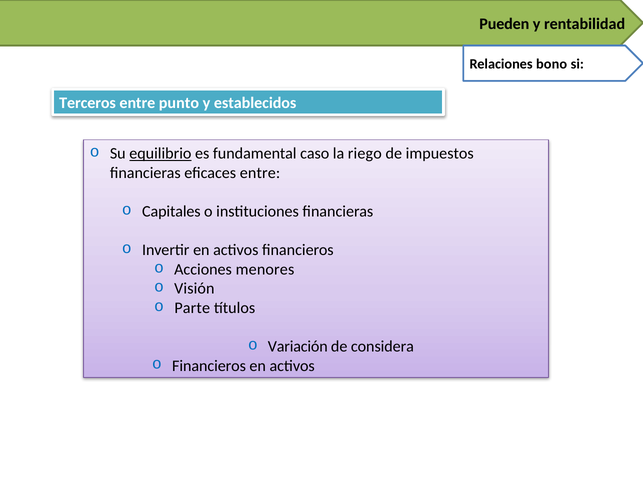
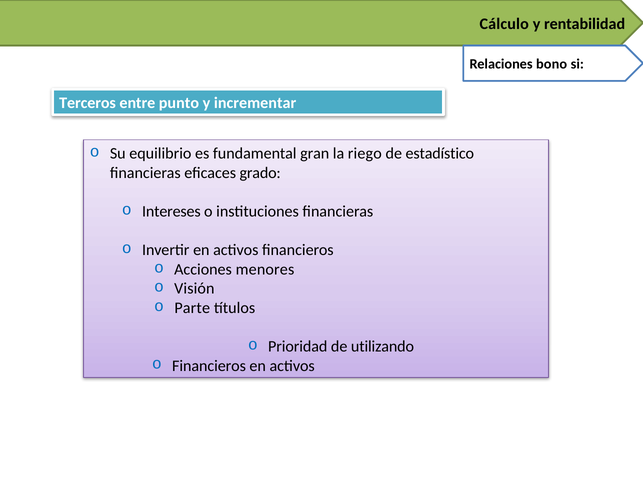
Pueden: Pueden -> Cálculo (504, 24)
establecidos: establecidos -> incrementar (255, 103)
equilibrio underline: present -> none (160, 154)
caso: caso -> gran (315, 154)
impuestos: impuestos -> estadístico (440, 154)
eficaces entre: entre -> grado (260, 173)
Capitales: Capitales -> Intereses (171, 212)
Variación: Variación -> Prioridad (298, 347)
considera: considera -> utilizando (382, 347)
